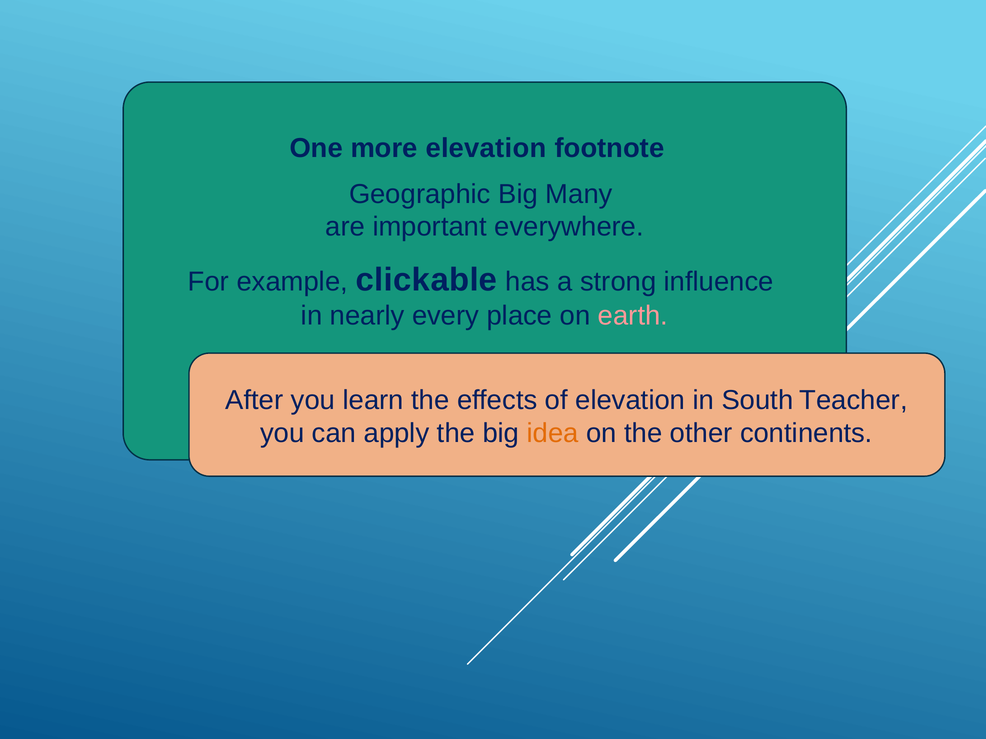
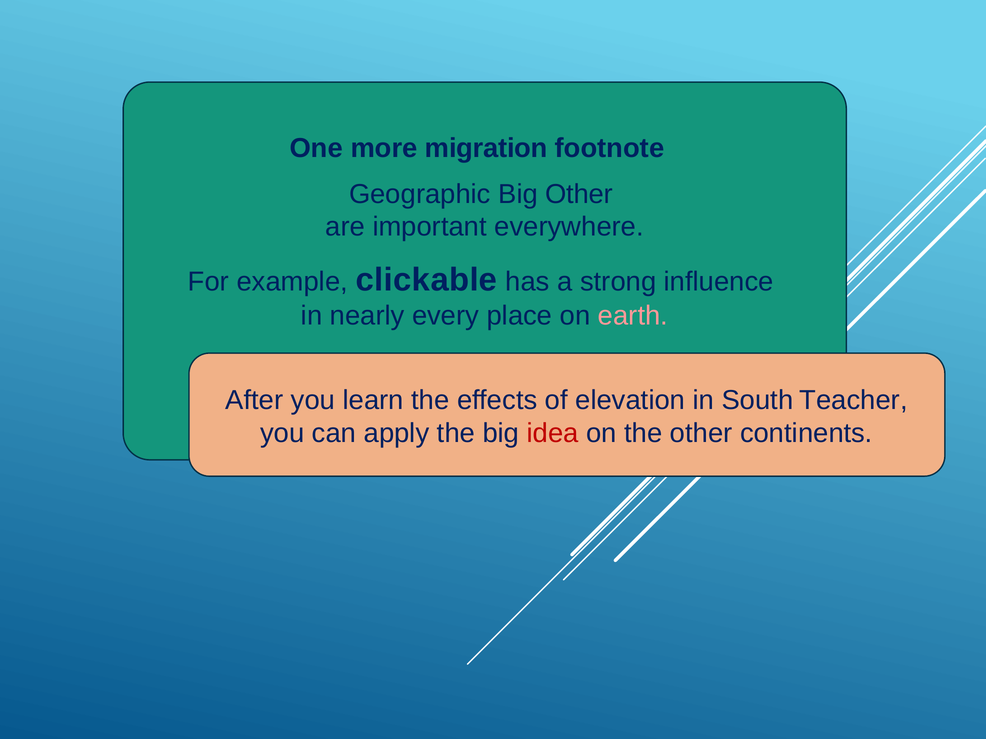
more elevation: elevation -> migration (486, 148)
Big Many: Many -> Other (579, 194)
idea colour: orange -> red (553, 433)
